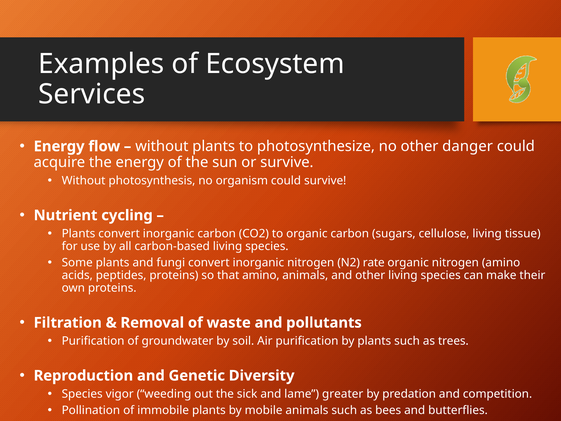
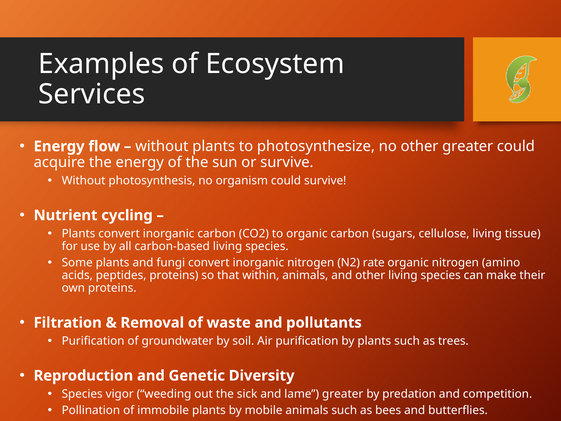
other danger: danger -> greater (468, 146)
that amino: amino -> within (261, 275)
